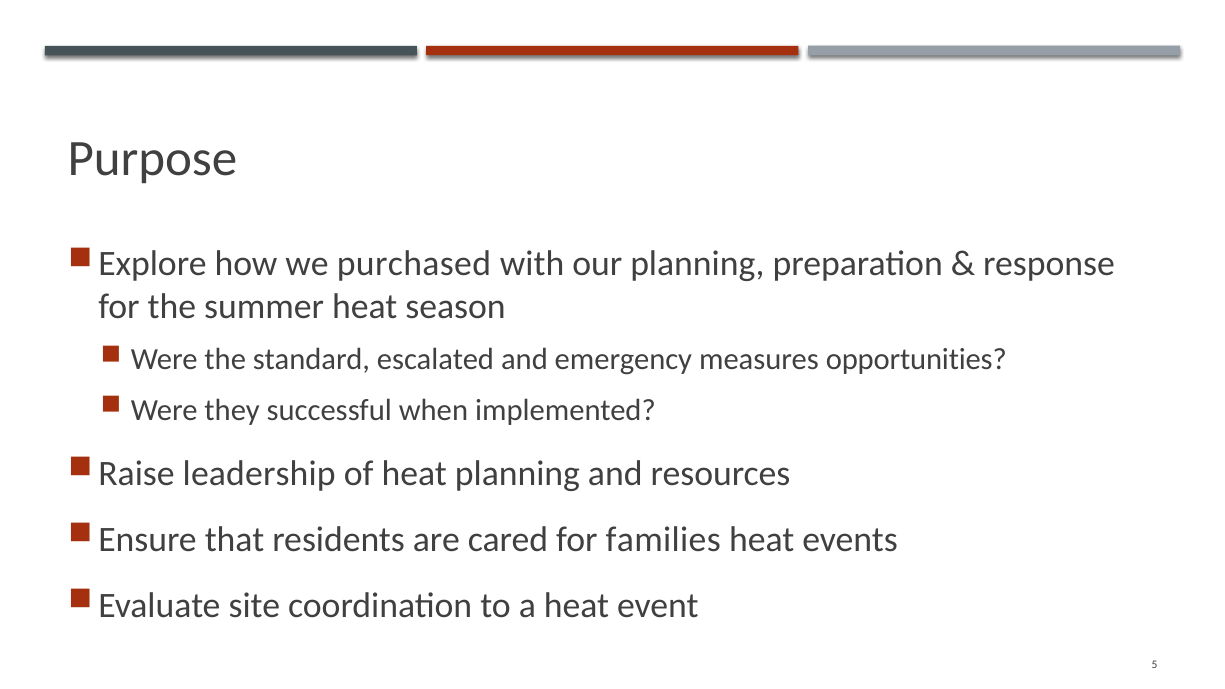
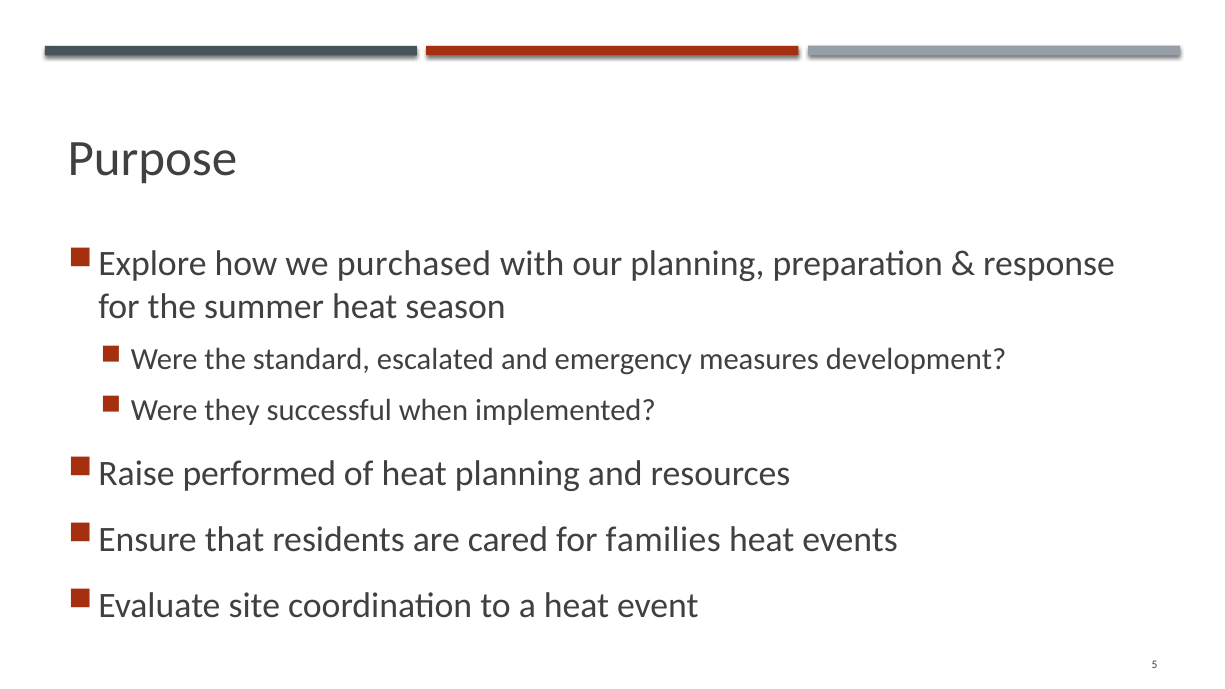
opportunities: opportunities -> development (916, 360)
leadership: leadership -> performed (259, 474)
